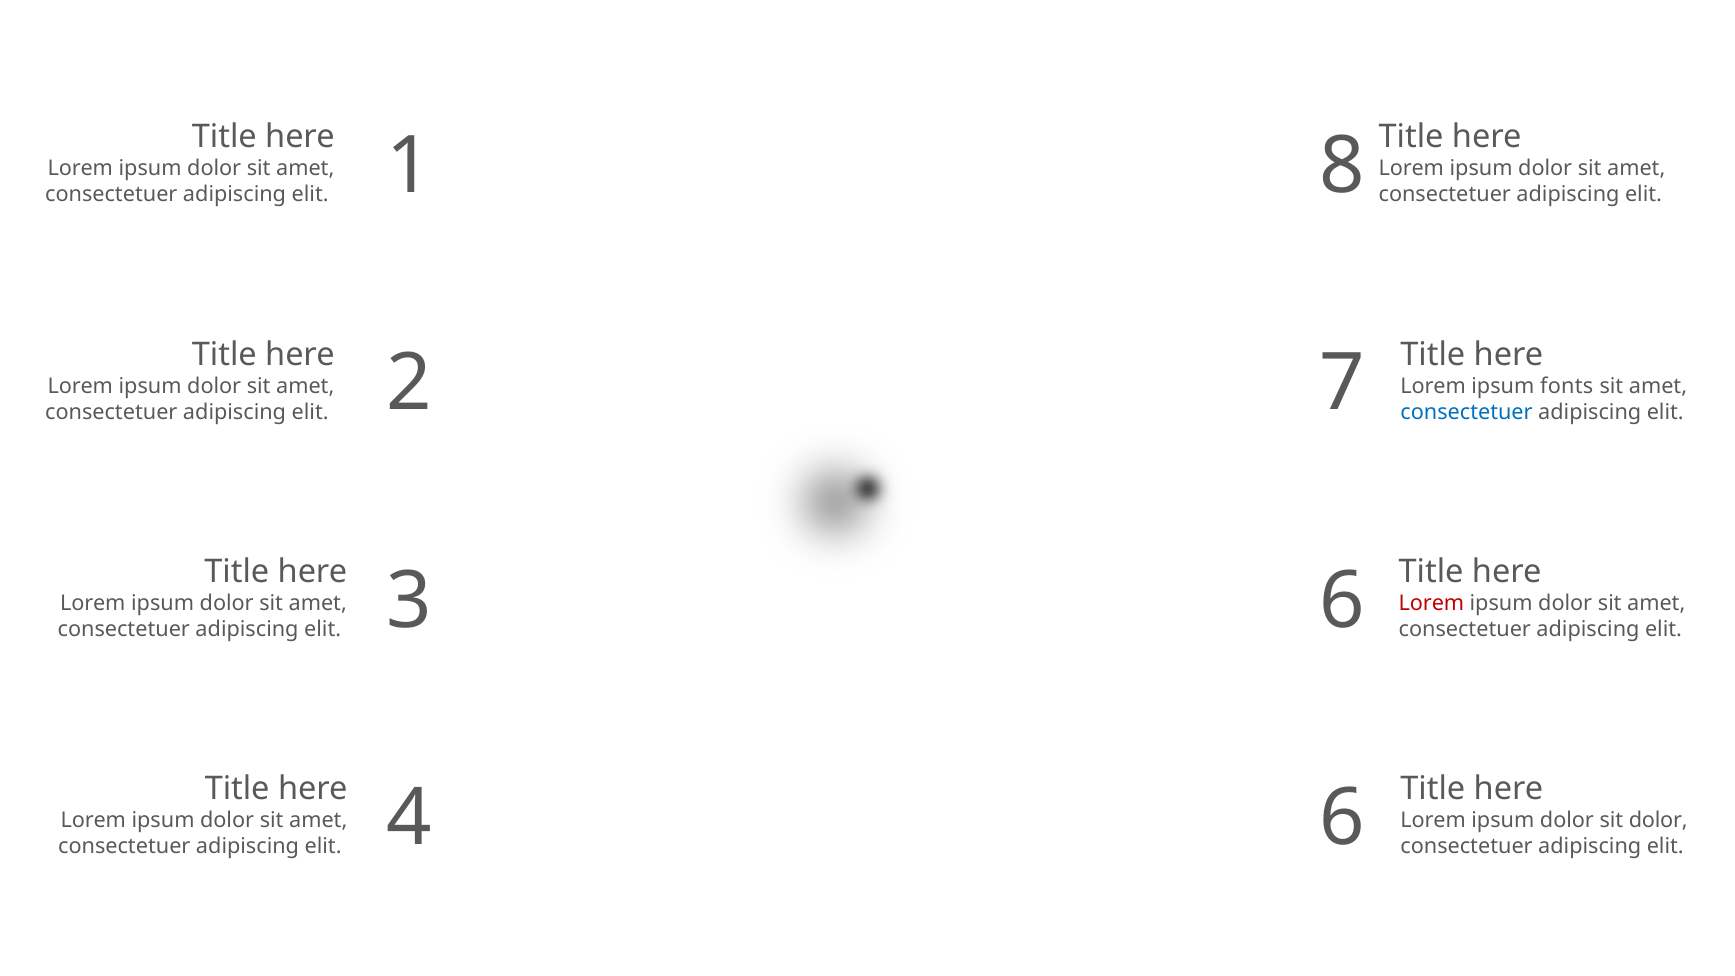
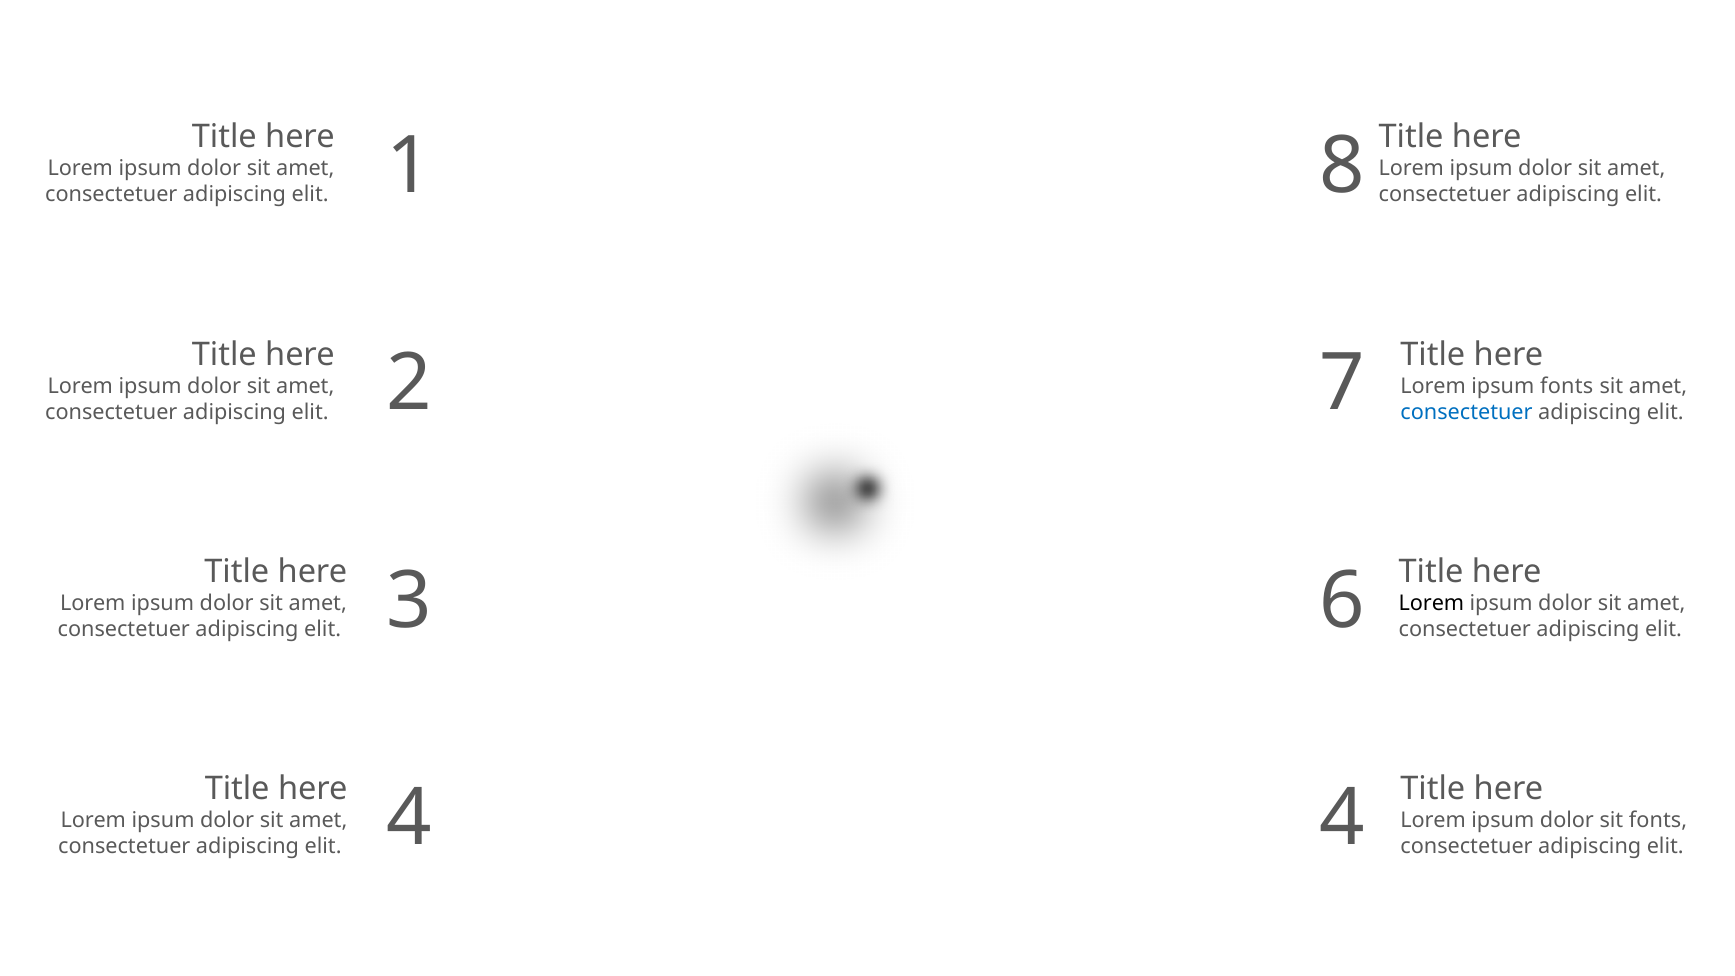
Lorem colour: red -> black (1431, 603)
sit dolor: dolor -> fonts (1658, 821)
6: 6 -> 4 (1342, 818)
